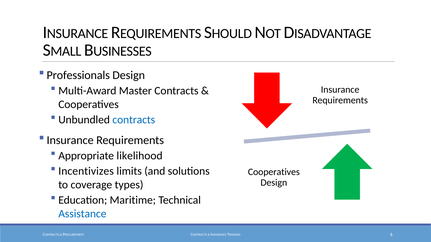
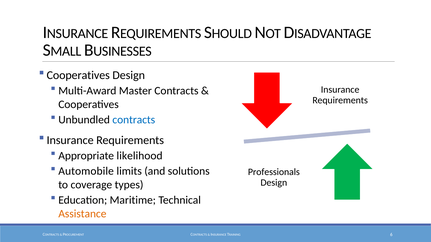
Professionals: Professionals -> Cooperatives (78, 75)
Incentivizes: Incentivizes -> Automobile (86, 171)
Cooperatives: Cooperatives -> Professionals (274, 172)
Assistance colour: blue -> orange (82, 214)
